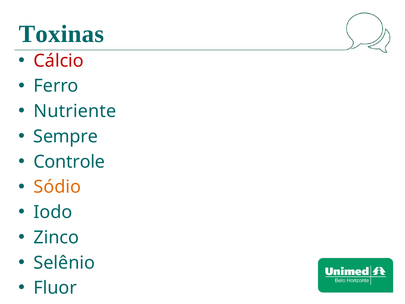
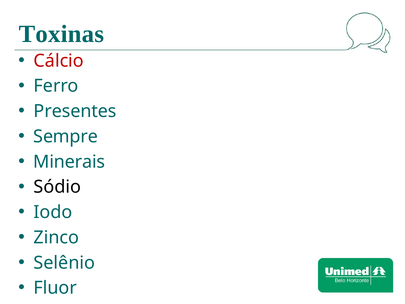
Nutriente: Nutriente -> Presentes (75, 111)
Controle: Controle -> Minerais (69, 162)
Sódio colour: orange -> black (57, 187)
